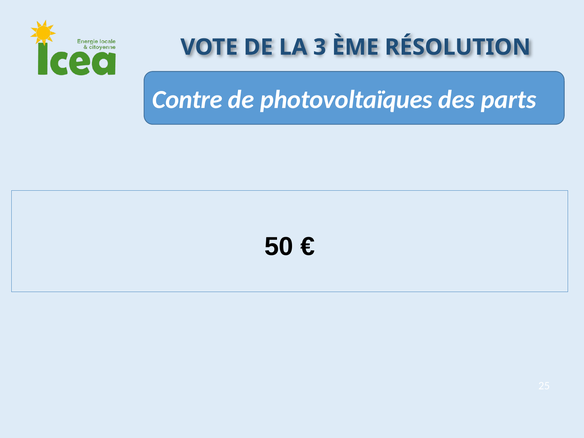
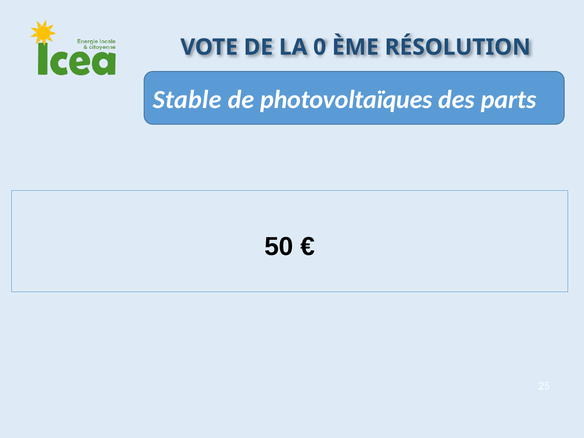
3: 3 -> 0 (320, 47)
Contre: Contre -> Stable (187, 100)
